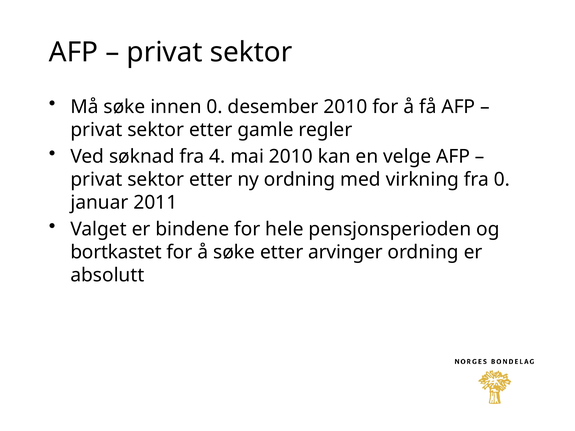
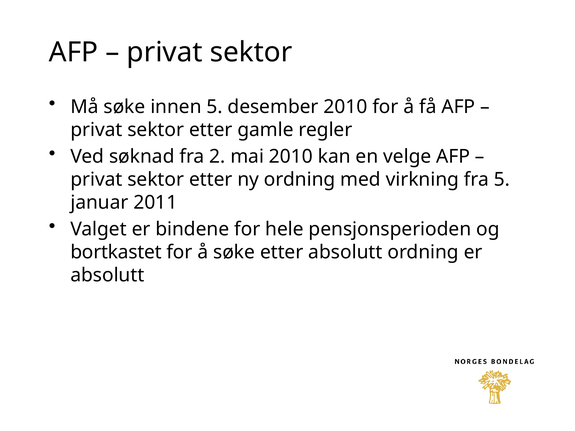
innen 0: 0 -> 5 (215, 107)
4: 4 -> 2 (217, 157)
fra 0: 0 -> 5 (502, 180)
etter arvinger: arvinger -> absolutt (345, 252)
